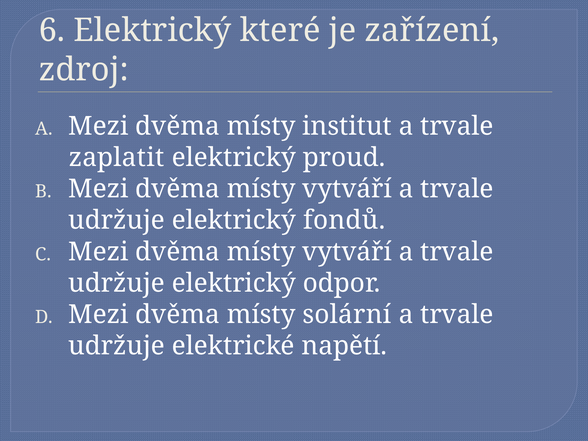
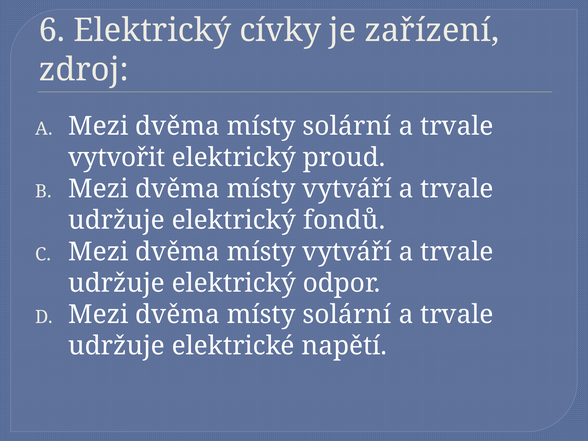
které: které -> cívky (280, 30)
institut: institut -> solární (347, 126)
zaplatit: zaplatit -> vytvořit (117, 158)
